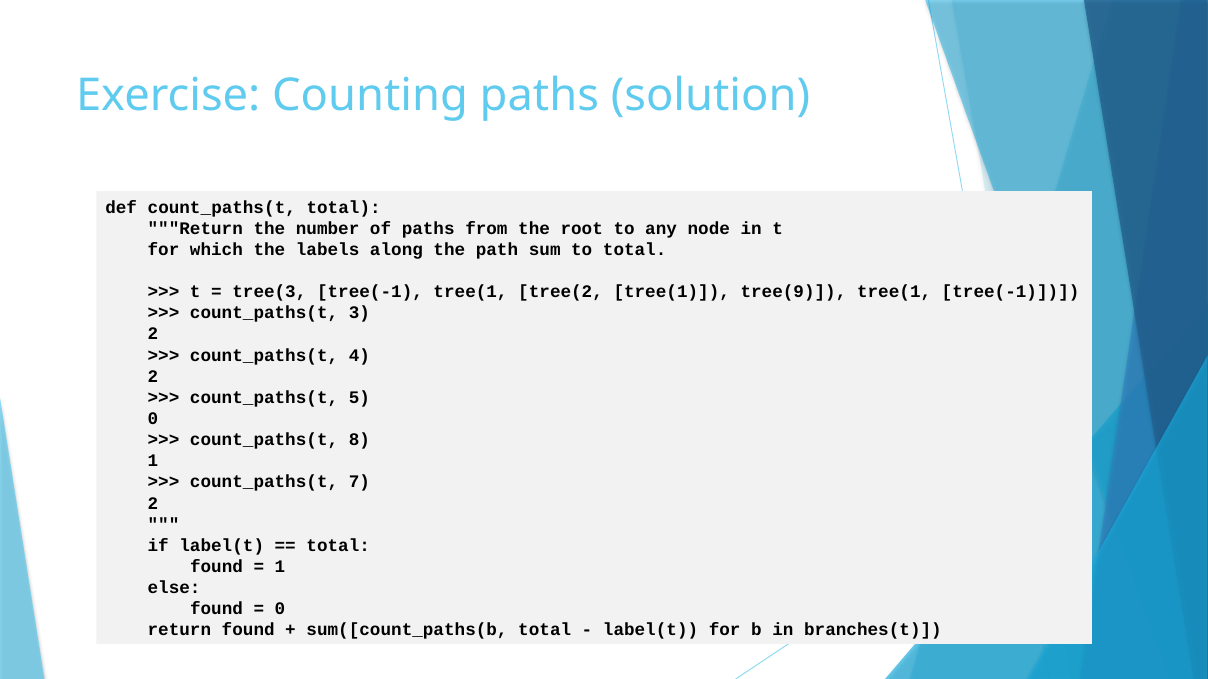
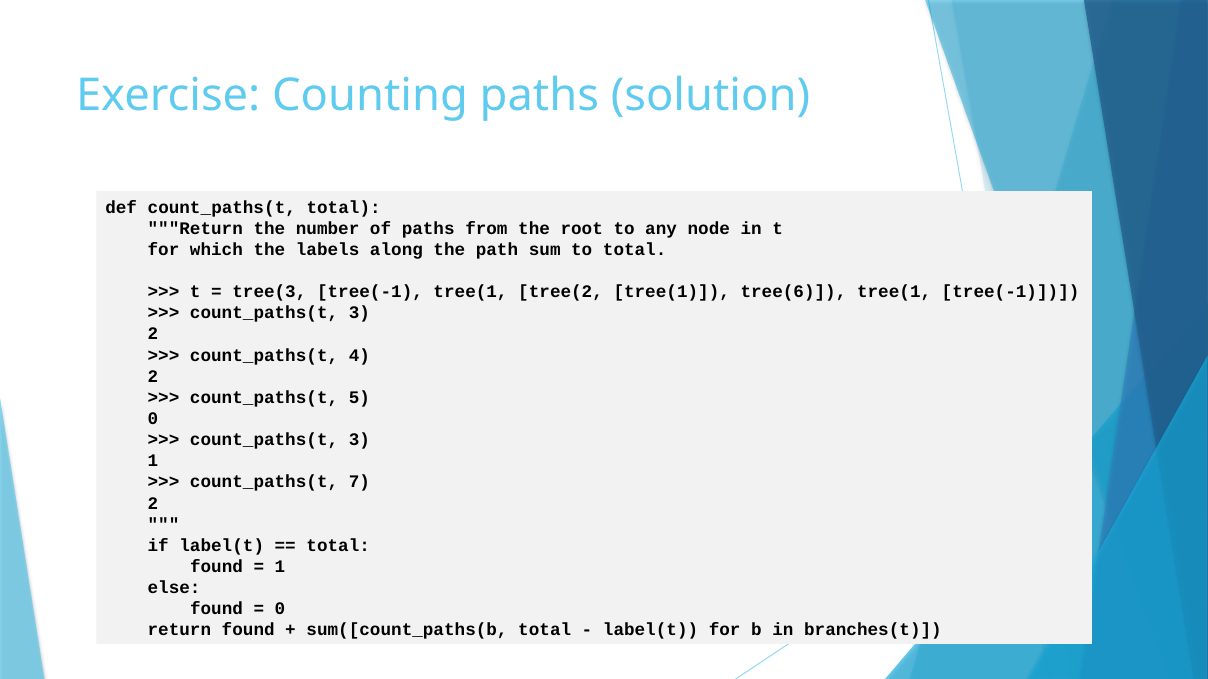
tree(9: tree(9 -> tree(6 (793, 292)
8: 8 -> 3 (359, 440)
